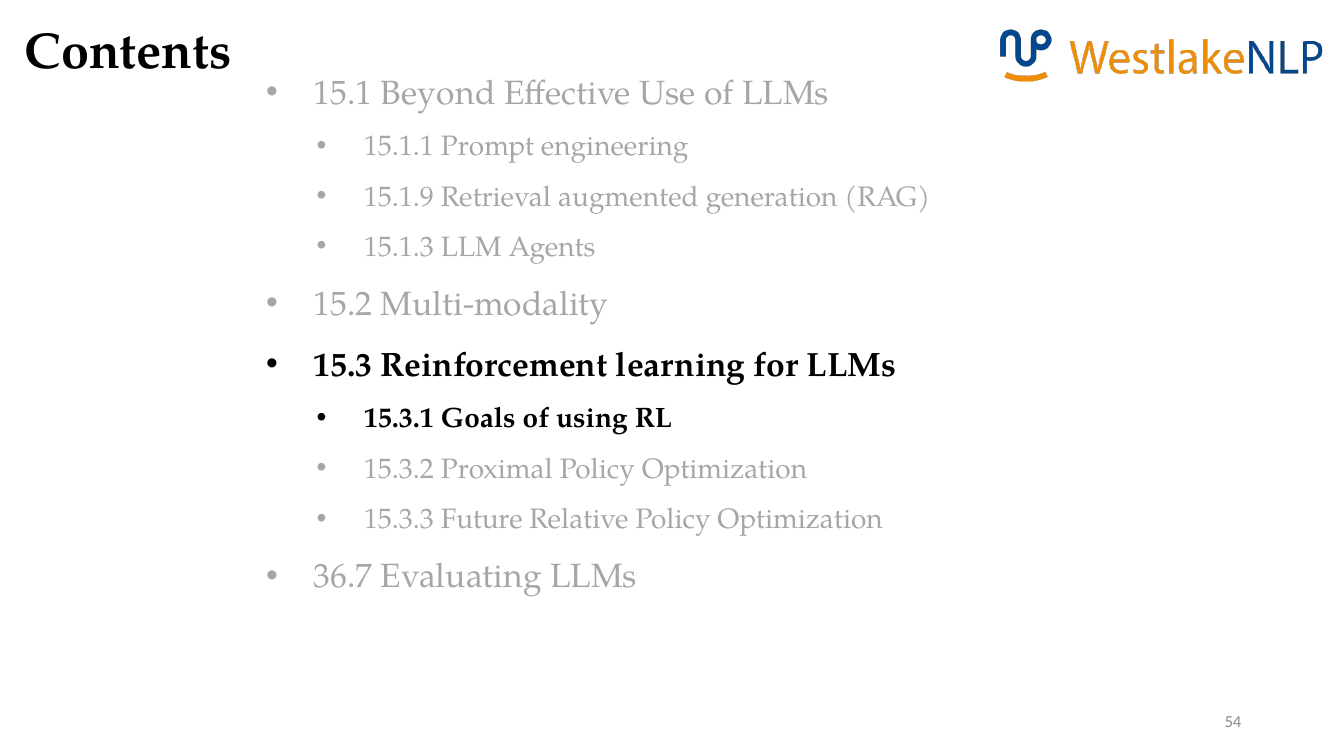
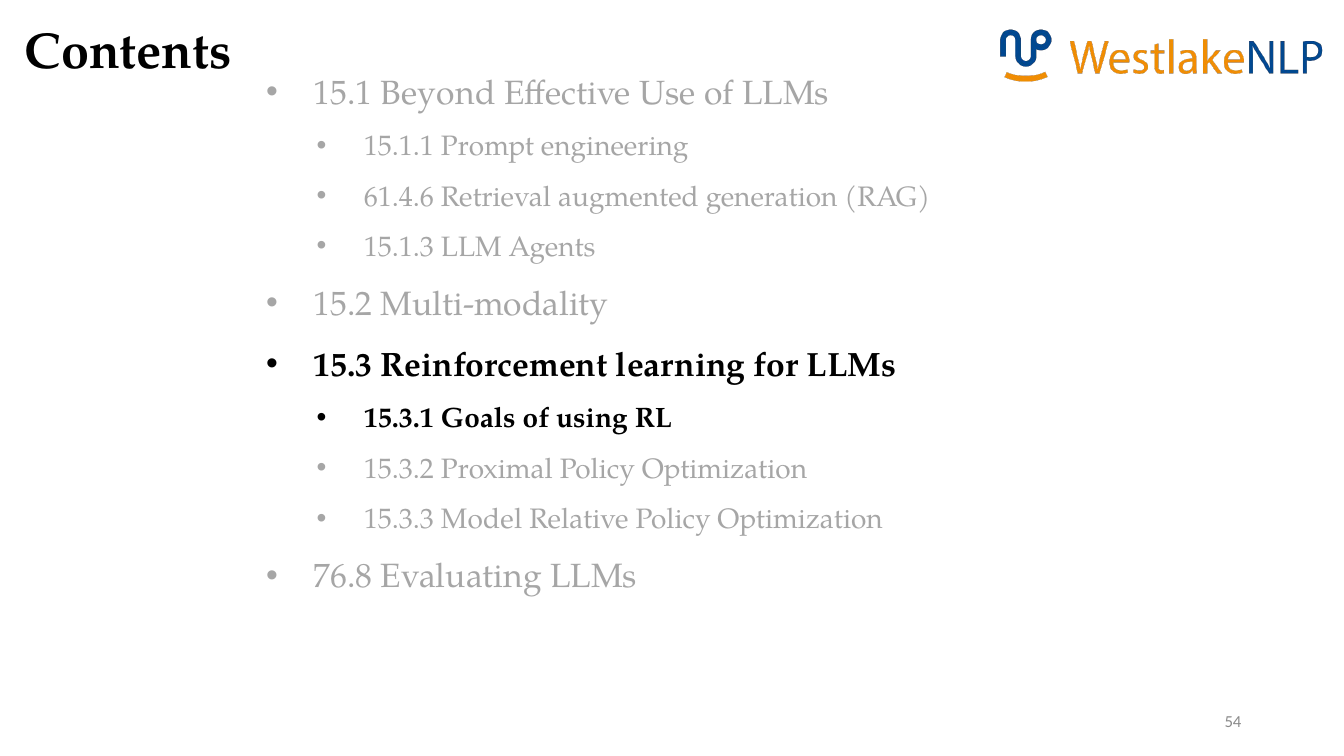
15.1.9: 15.1.9 -> 61.4.6 (399, 197)
Future: Future -> Model (482, 519)
36.7: 36.7 -> 76.8 (343, 577)
